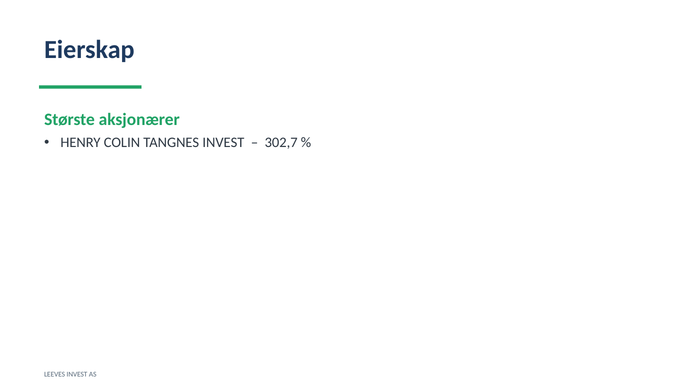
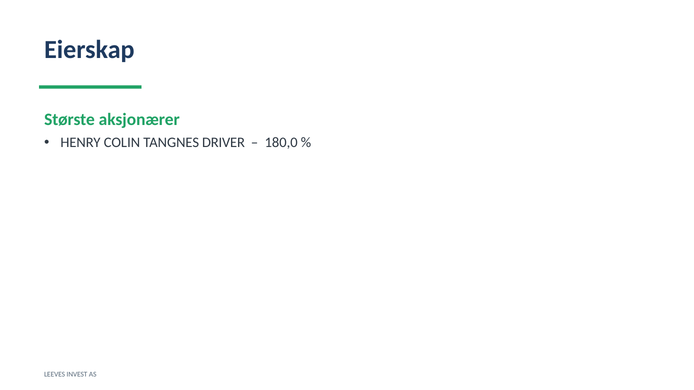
TANGNES INVEST: INVEST -> DRIVER (223, 143)
302,7: 302,7 -> 180,0 (281, 143)
